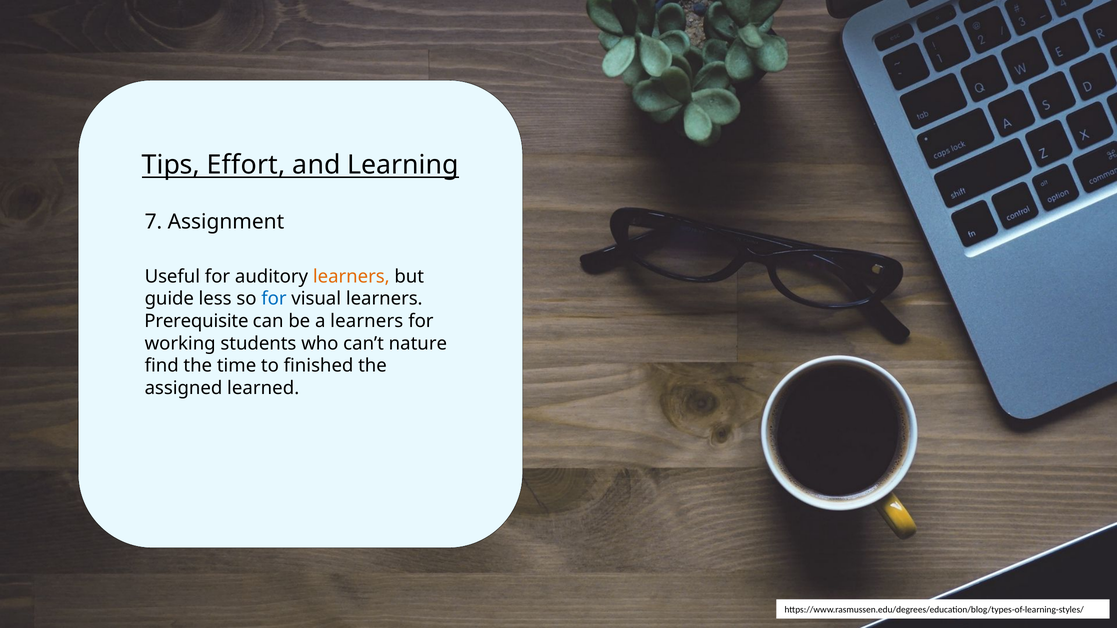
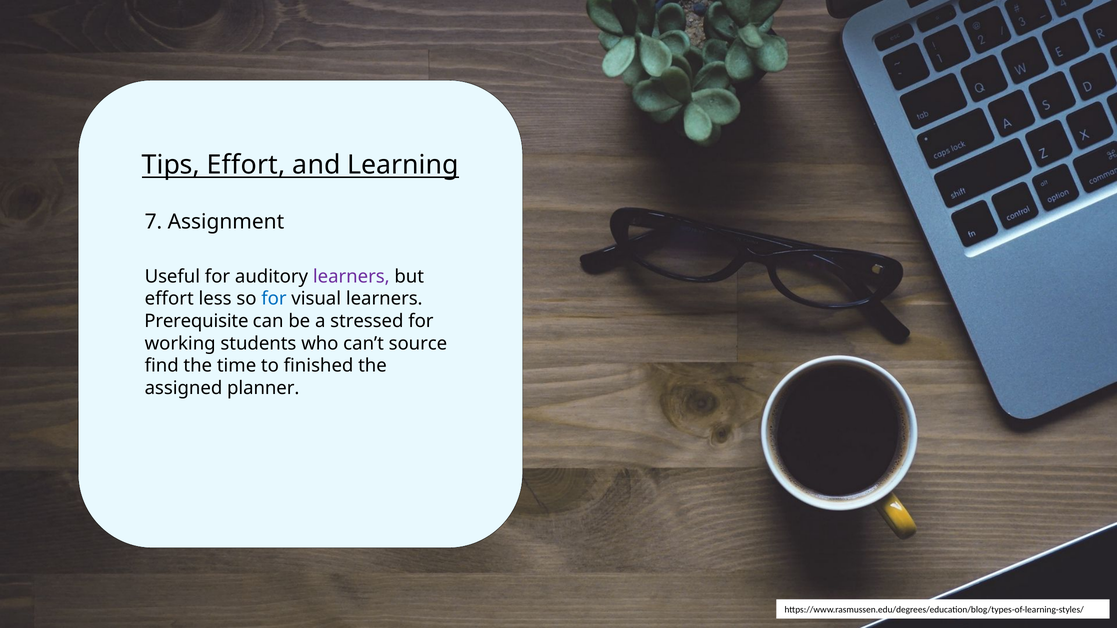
learners colour: orange -> purple (351, 277)
guide: guide -> effort (169, 299)
a learners: learners -> stressed (367, 321)
nature: nature -> source (418, 344)
learned: learned -> planner (263, 388)
